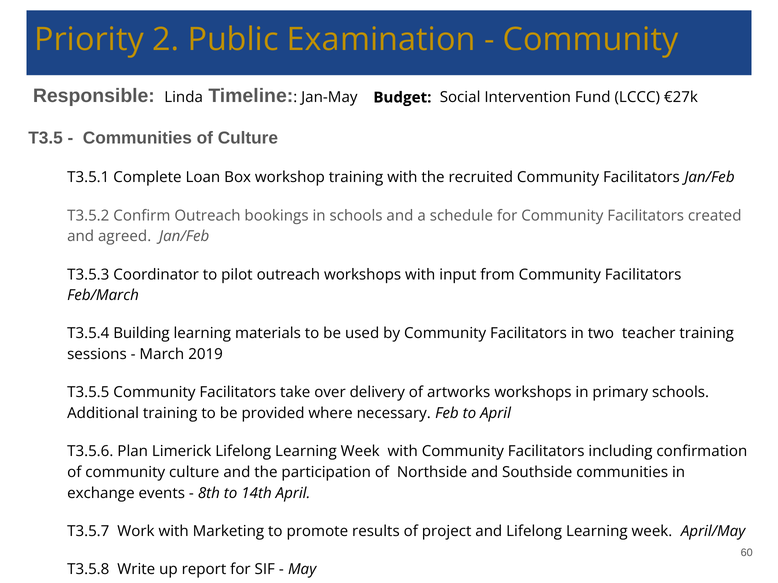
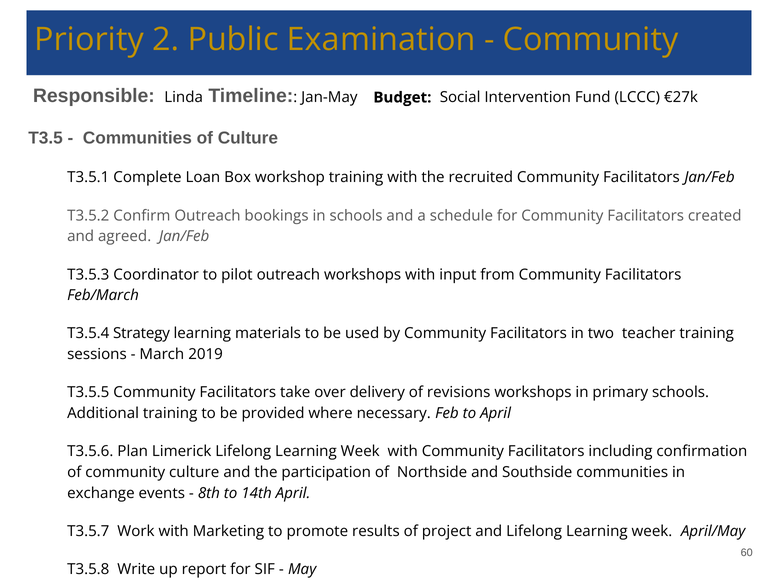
Building: Building -> Strategy (142, 334)
artworks: artworks -> revisions (459, 393)
